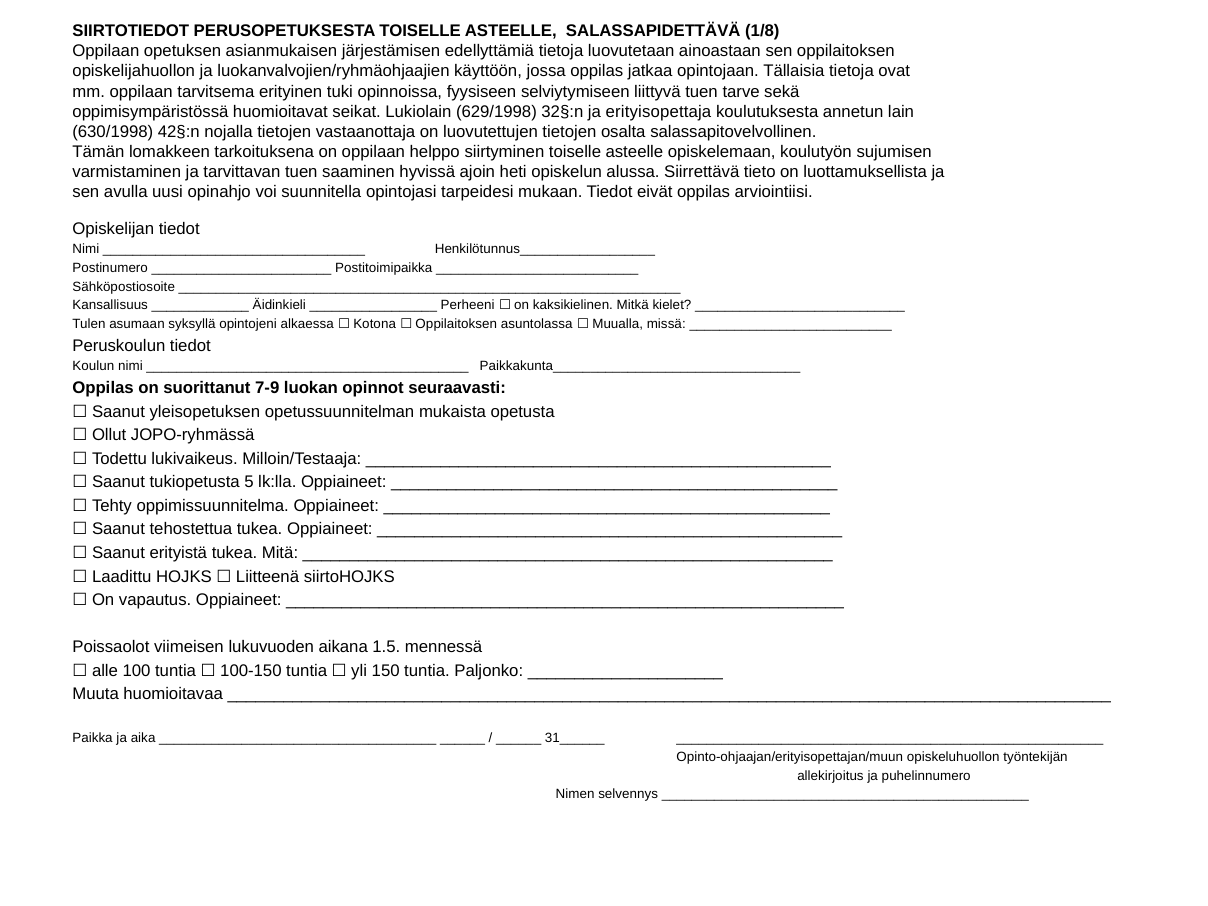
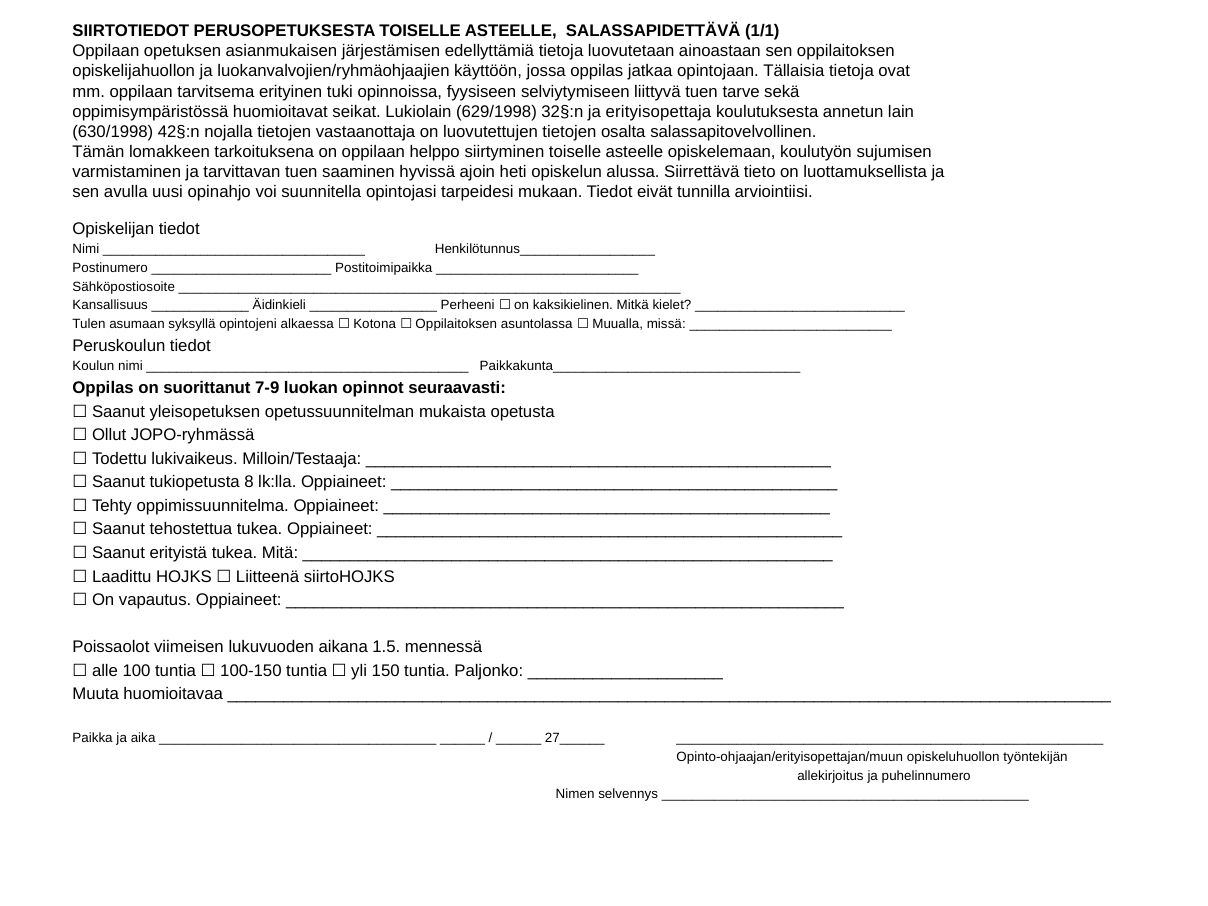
1/8: 1/8 -> 1/1 (762, 31)
eivät oppilas: oppilas -> tunnilla (704, 192)
5: 5 -> 8 (249, 482)
31______: 31______ -> 27______ (575, 738)
